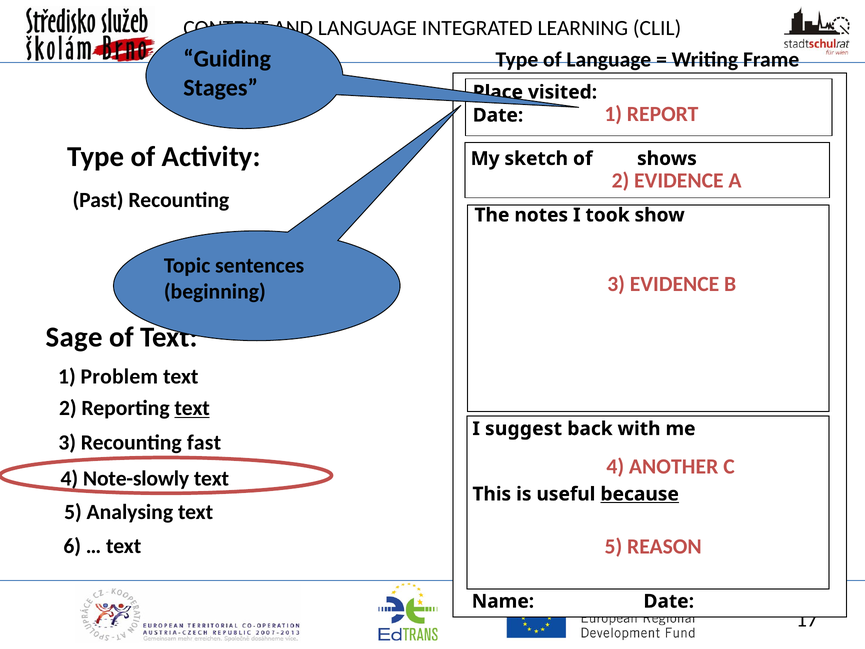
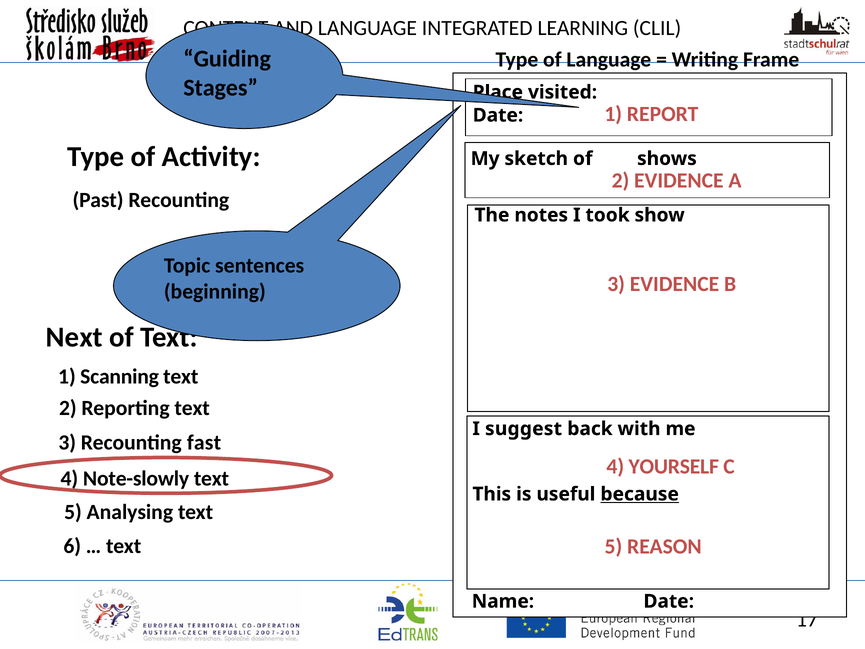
Sage: Sage -> Next (74, 337)
Problem: Problem -> Scanning (120, 376)
text underline: present -> none (192, 408)
ANOTHER: ANOTHER -> YOURSELF (674, 466)
